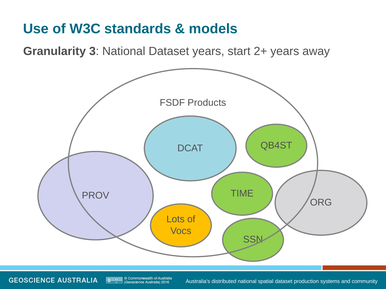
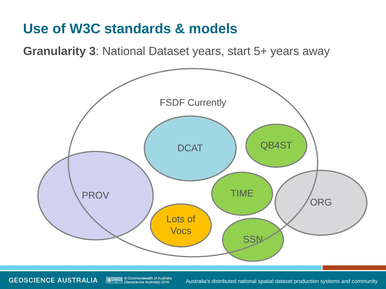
2+: 2+ -> 5+ (260, 51)
Products: Products -> Currently (207, 103)
